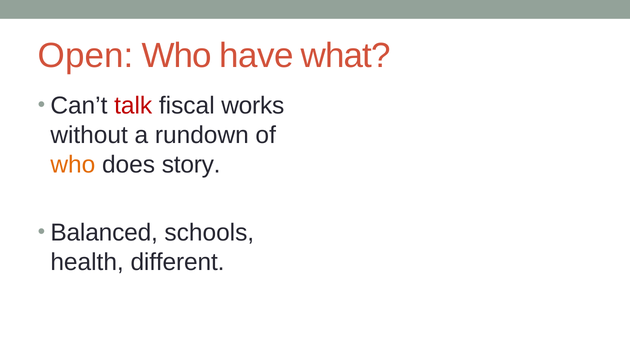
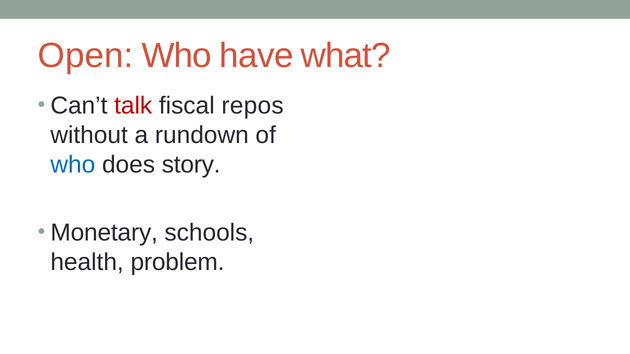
works: works -> repos (253, 106)
who colour: orange -> blue (73, 165)
Balanced: Balanced -> Monetary (104, 233)
different: different -> problem (177, 263)
